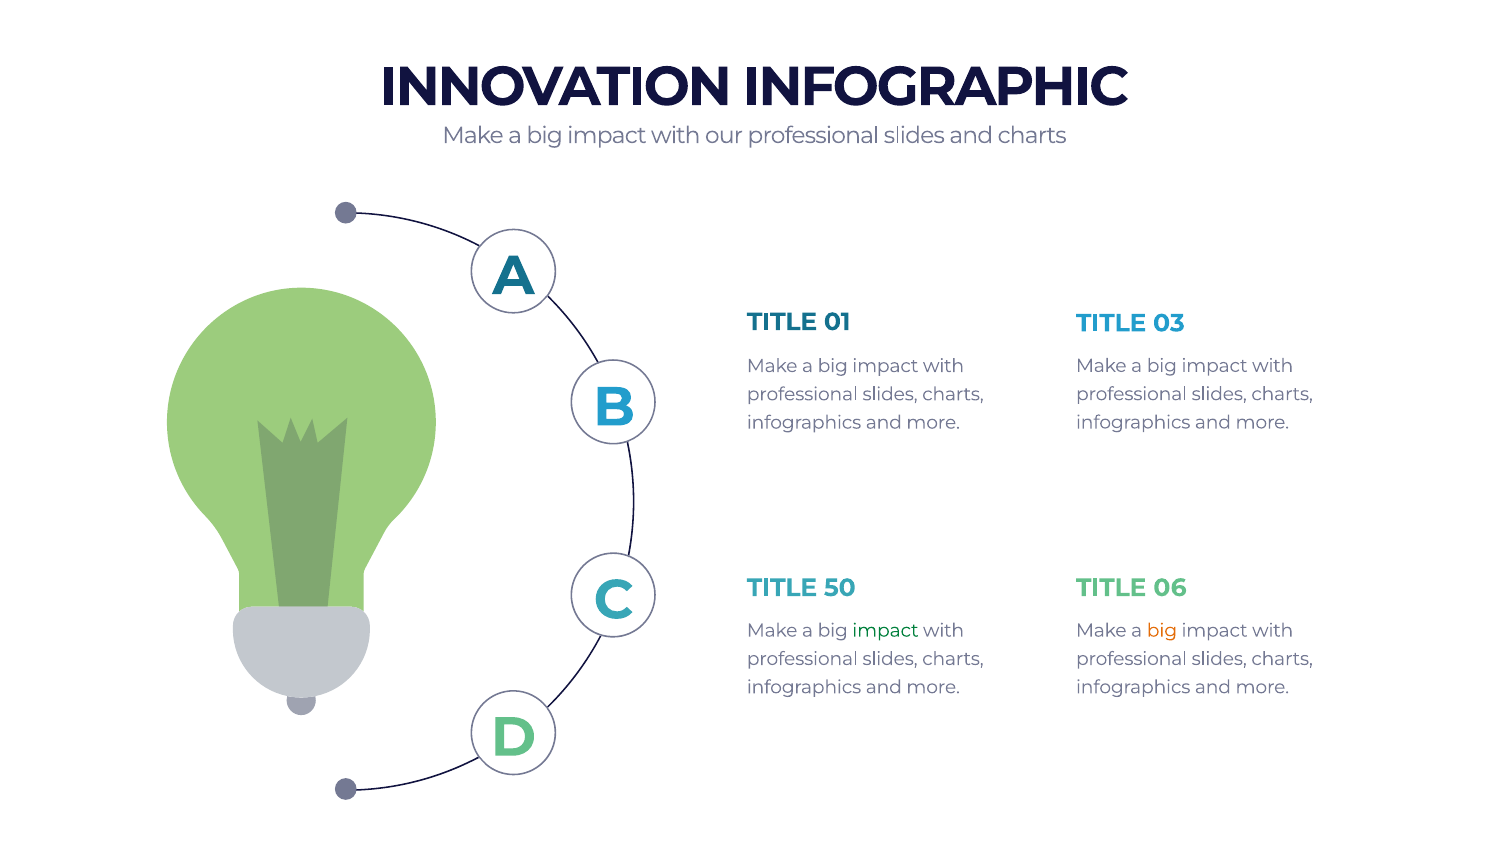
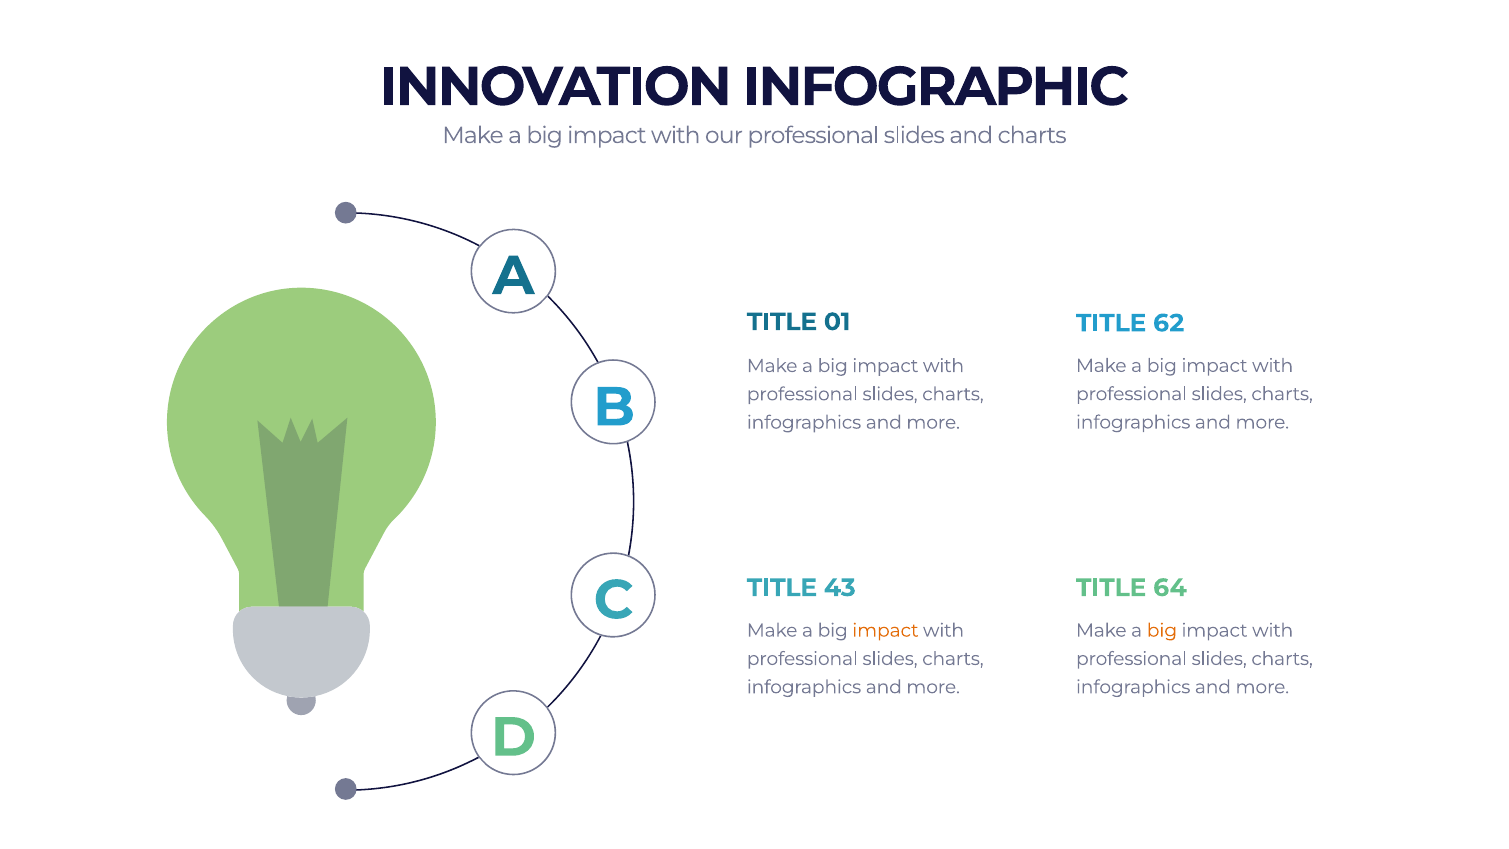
03: 03 -> 62 (1169, 323)
50: 50 -> 43 (840, 588)
06: 06 -> 64 (1170, 588)
impact colour: green -> orange (885, 630)
